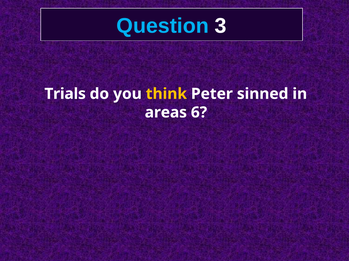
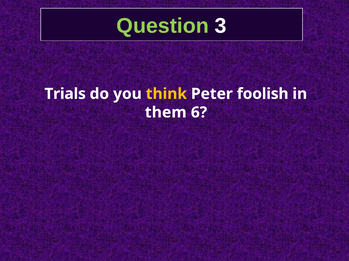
Question colour: light blue -> light green (163, 26)
sinned: sinned -> foolish (263, 94)
areas: areas -> them (166, 113)
